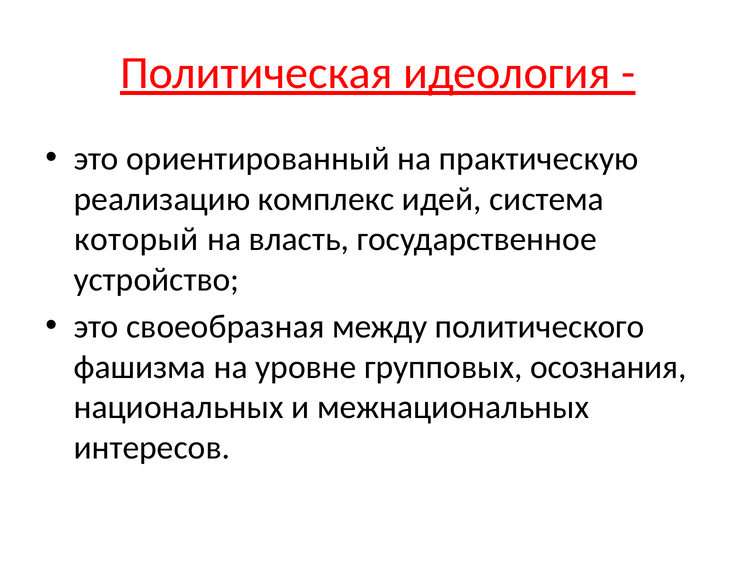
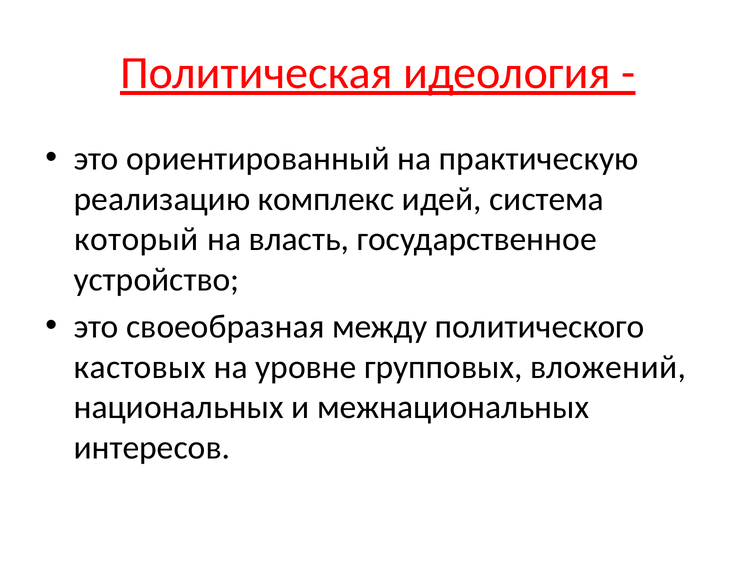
фашизма: фашизма -> кастовых (140, 367)
осознания: осознания -> вложений (608, 367)
